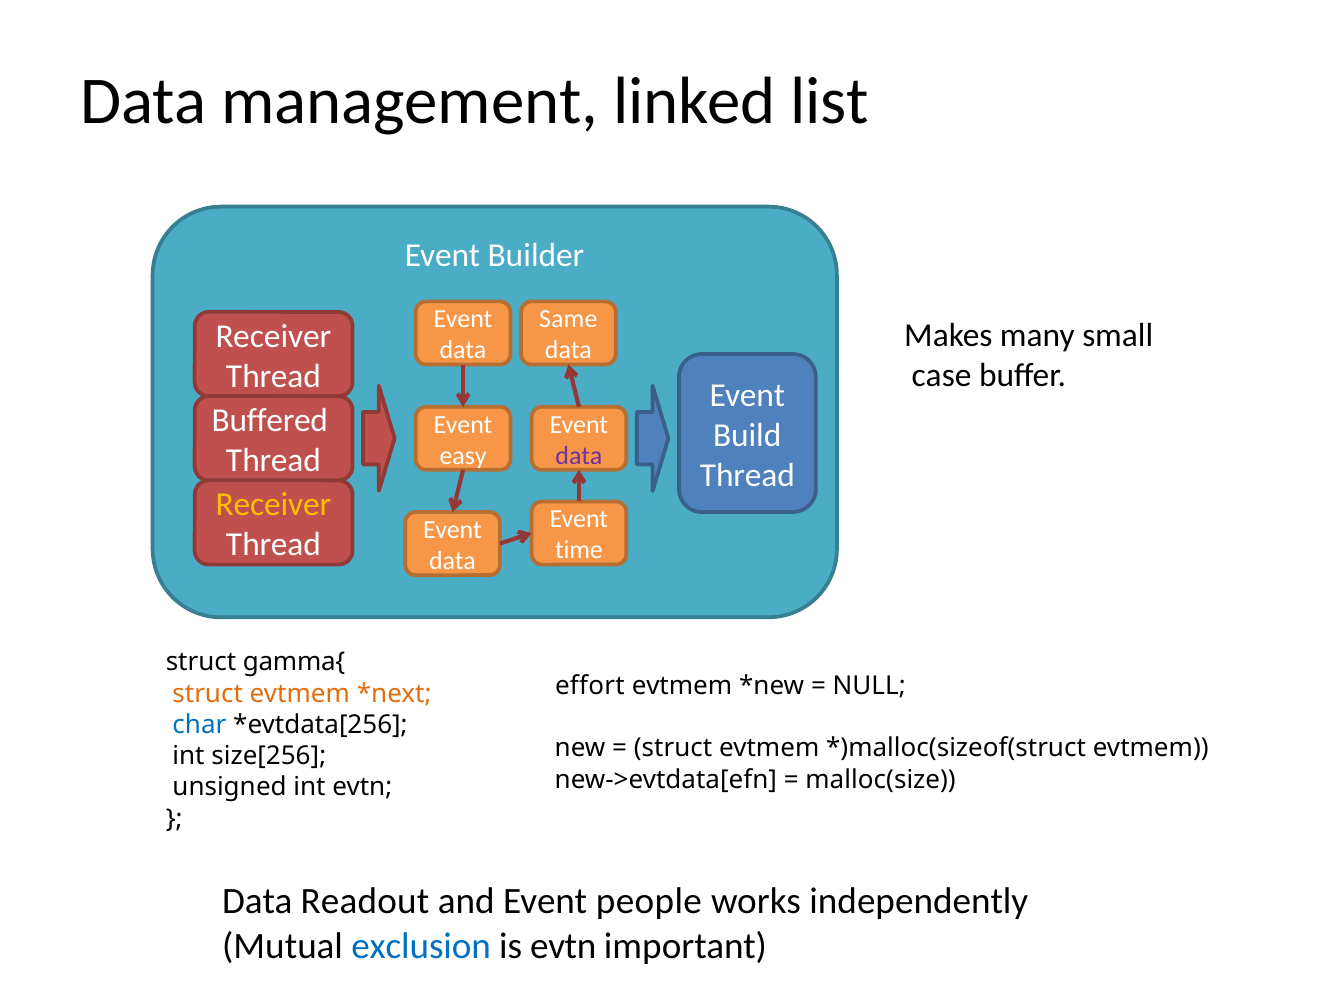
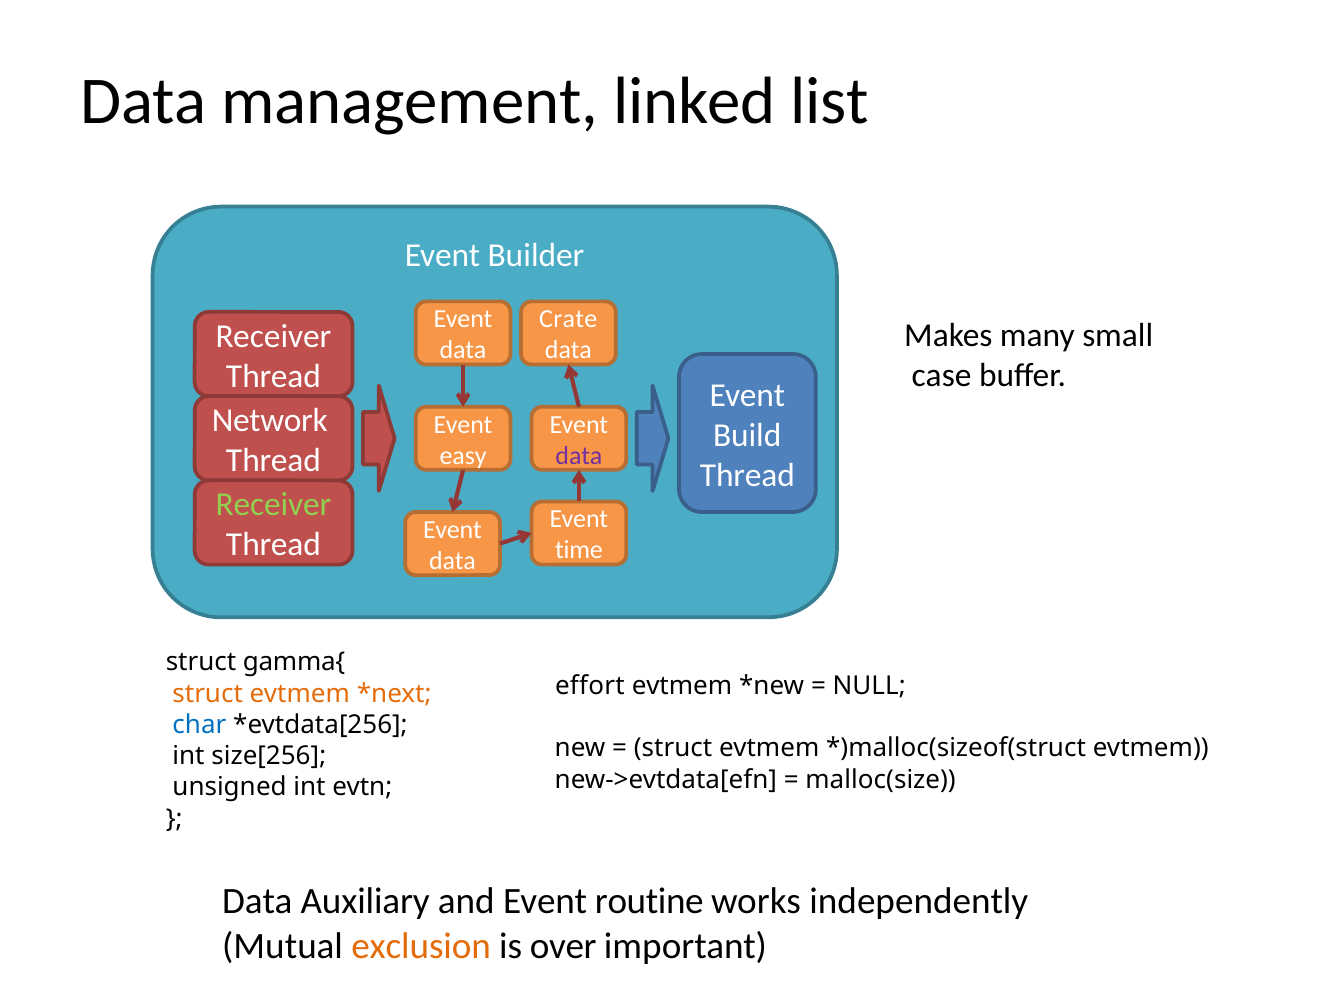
Same: Same -> Crate (568, 319)
Buffered: Buffered -> Network (270, 420)
Receiver colour: yellow -> light green (273, 505)
Readout: Readout -> Auxiliary (365, 901)
people: people -> routine (649, 901)
exclusion colour: blue -> orange (421, 946)
is evtn: evtn -> over (563, 946)
